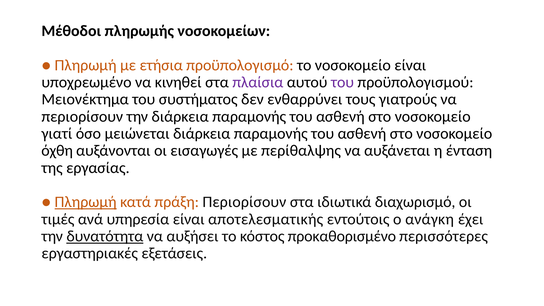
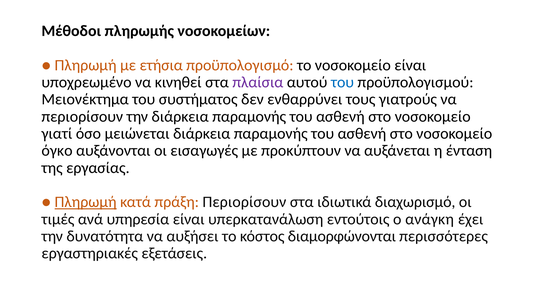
του colour: purple -> blue (342, 82)
όχθη: όχθη -> όγκο (57, 151)
περίθαλψης: περίθαλψης -> προκύπτουν (301, 151)
αποτελεσματικής: αποτελεσματικής -> υπερκατανάλωση (266, 219)
δυνατότητα underline: present -> none (105, 236)
προκαθορισμένο: προκαθορισμένο -> διαμορφώνονται (342, 236)
